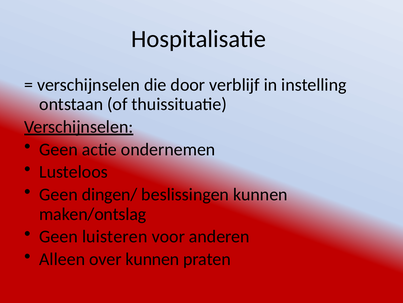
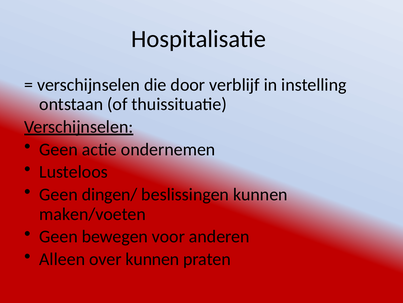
maken/ontslag: maken/ontslag -> maken/voeten (93, 214)
luisteren: luisteren -> bewegen (115, 236)
